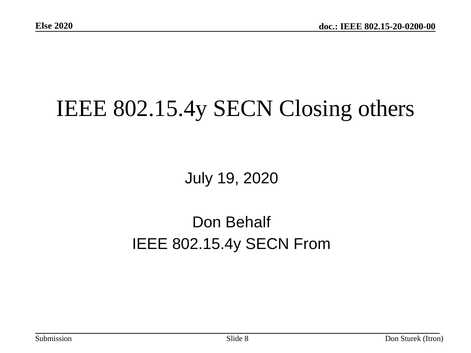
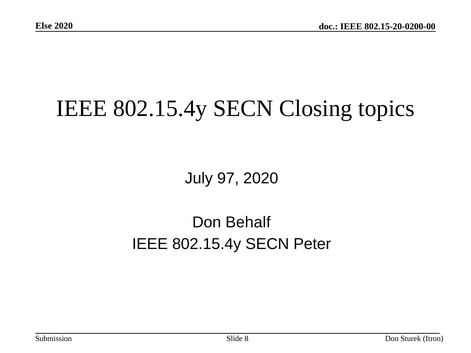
others: others -> topics (386, 109)
19: 19 -> 97 (228, 178)
From: From -> Peter (312, 244)
